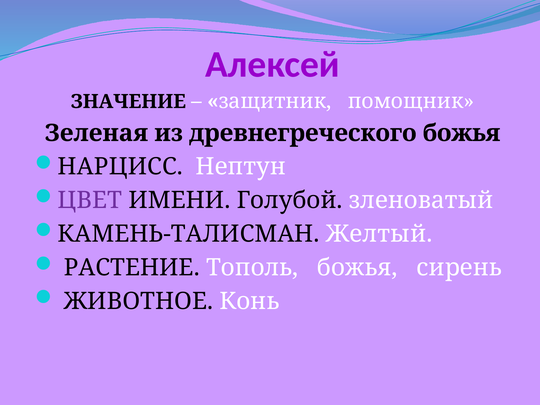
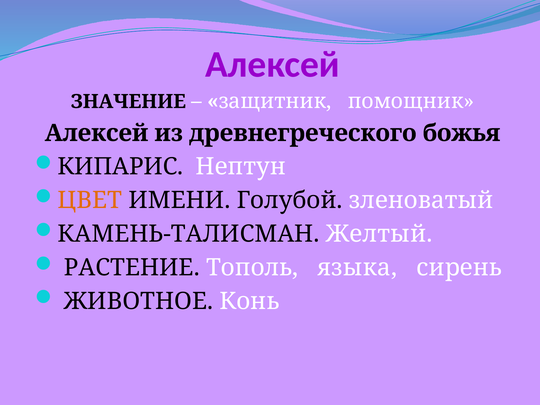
Зеленая: Зеленая -> Алексей (97, 133)
НАРЦИСС: НАРЦИСС -> КИПАРИС (120, 167)
ЦВЕТ colour: purple -> orange (90, 200)
Тополь божья: божья -> языка (357, 268)
